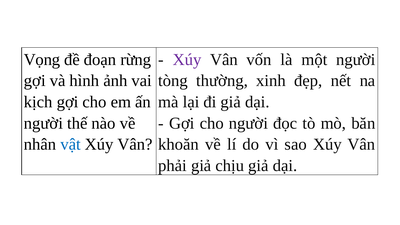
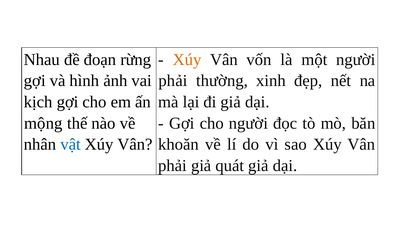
Vọng: Vọng -> Nhau (42, 60)
Xúy colour: purple -> orange (187, 60)
tòng: tòng -> phải (173, 81)
người: người -> mộng (43, 123)
chịu: chịu -> quát (230, 166)
